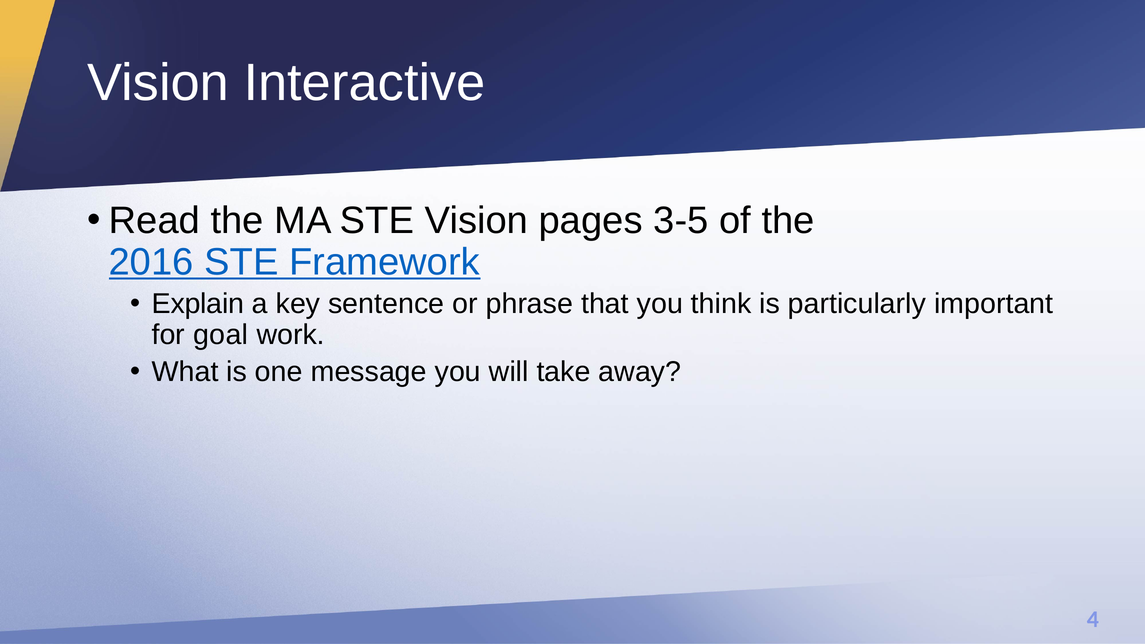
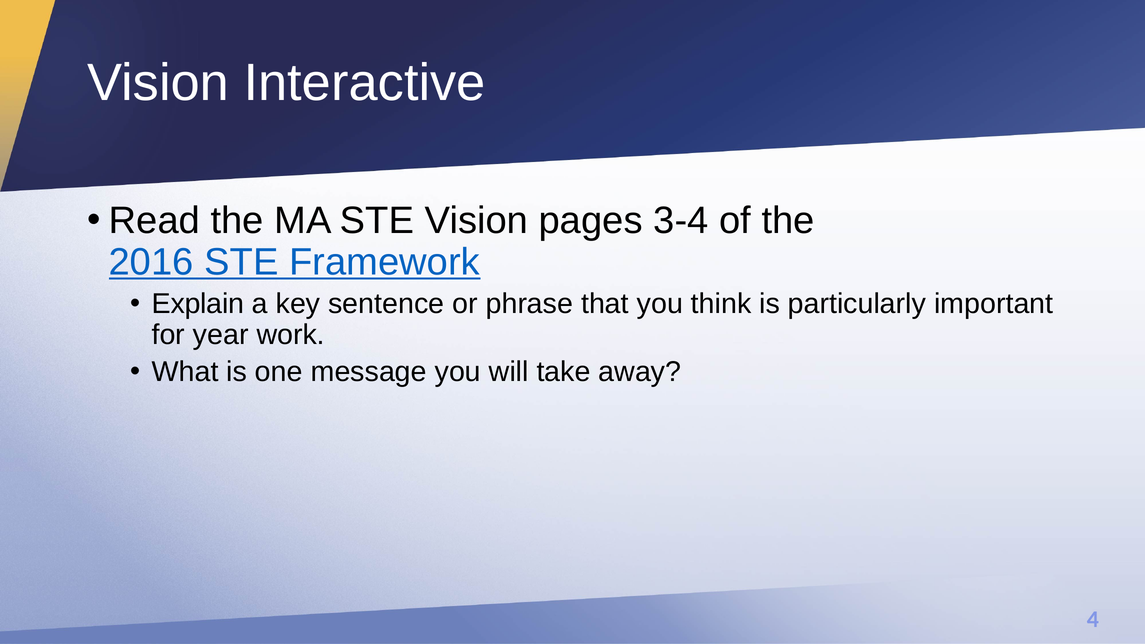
3-5: 3-5 -> 3-4 (681, 221)
goal: goal -> year (221, 335)
